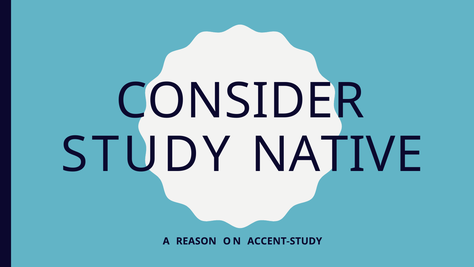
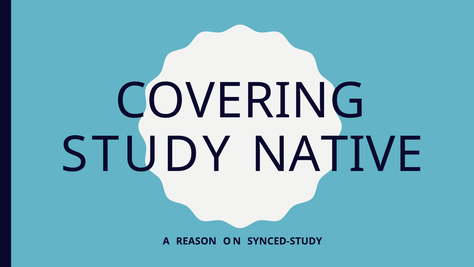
CONSIDER: CONSIDER -> COVERING (240, 101)
ACCENT-STUDY: ACCENT-STUDY -> SYNCED-STUDY (285, 241)
